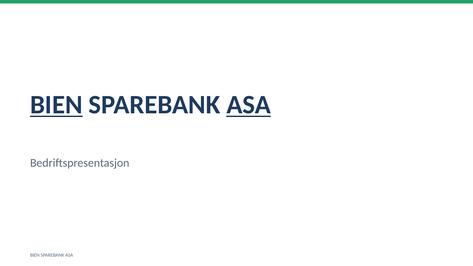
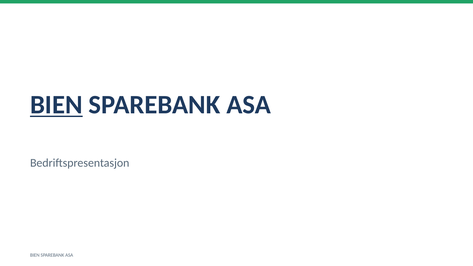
ASA underline: present -> none (249, 105)
